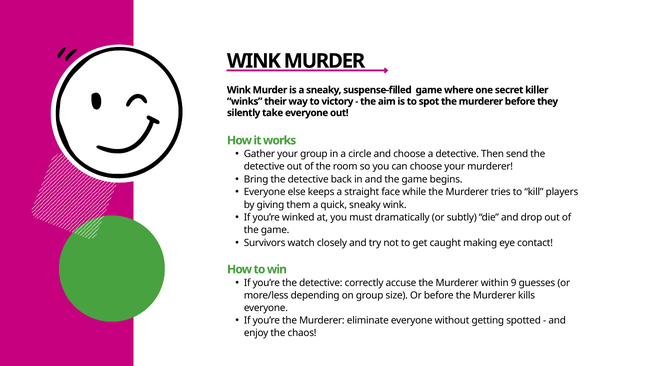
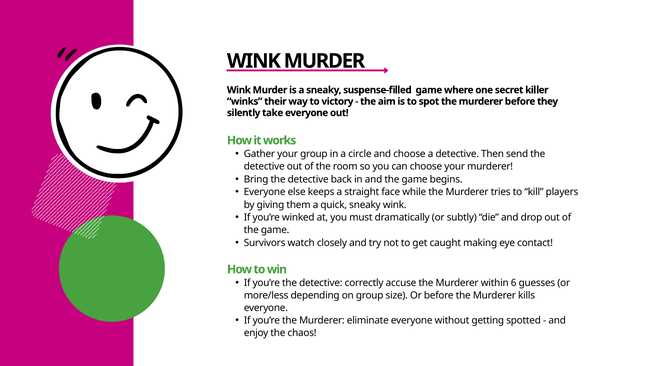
9: 9 -> 6 (514, 283)
